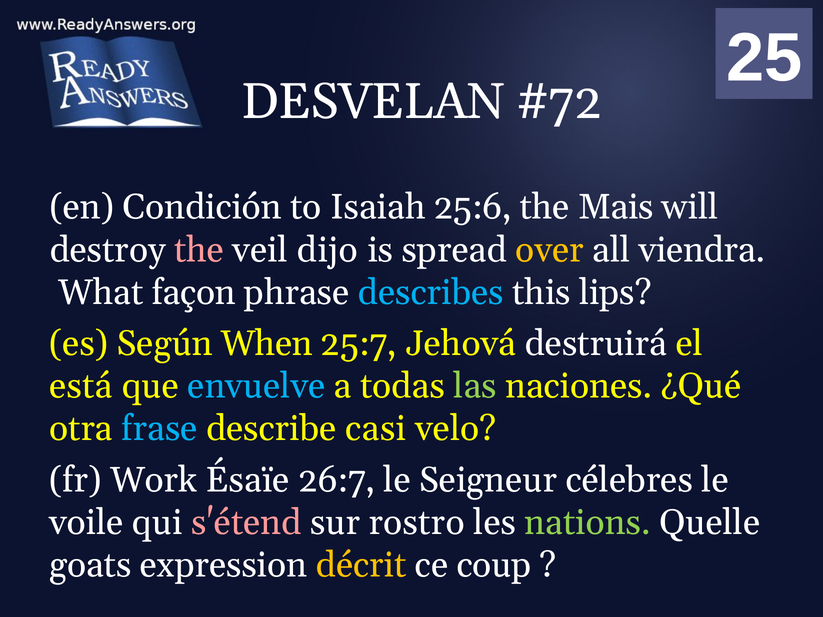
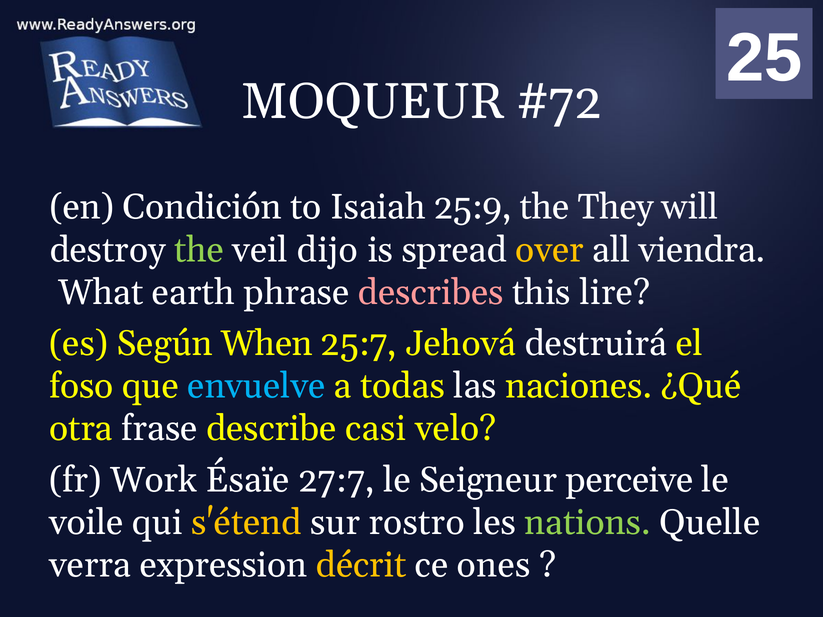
DESVELAN: DESVELAN -> MOQUEUR (373, 102)
25:6: 25:6 -> 25:9 (473, 207)
Mais: Mais -> They (616, 207)
the colour: pink -> light green (199, 250)
façon: façon -> earth (193, 292)
describes colour: light blue -> pink (431, 292)
lips: lips -> lire (615, 292)
está: está -> foso (81, 386)
las colour: light green -> white (475, 386)
frase colour: light blue -> white (160, 429)
26:7: 26:7 -> 27:7 (336, 480)
célebres: célebres -> perceive (630, 480)
s'étend colour: pink -> yellow (246, 523)
goats: goats -> verra (90, 566)
coup: coup -> ones (494, 566)
